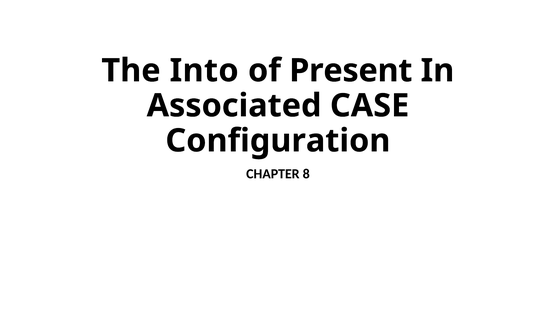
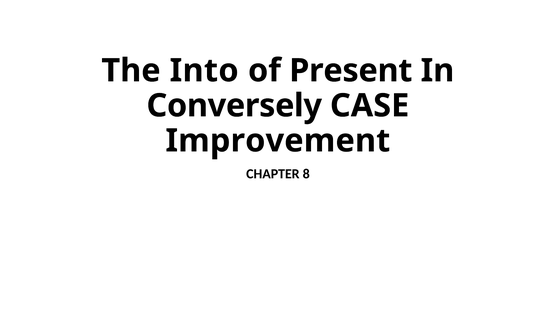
Associated: Associated -> Conversely (234, 106)
Configuration: Configuration -> Improvement (278, 141)
